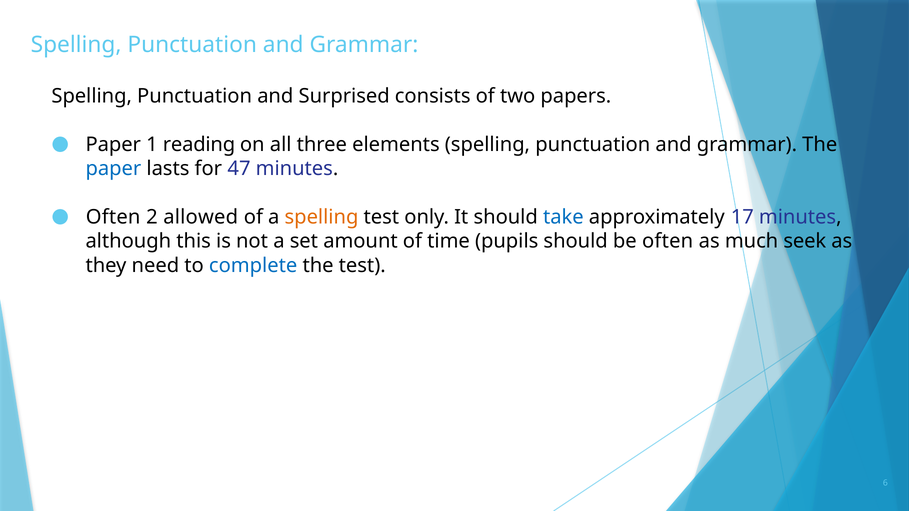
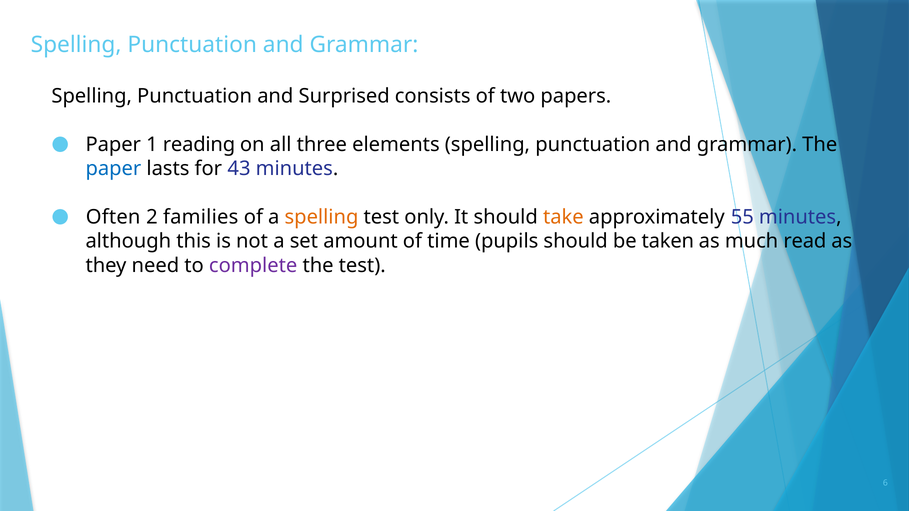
47: 47 -> 43 (239, 169)
allowed: allowed -> families (201, 217)
take colour: blue -> orange (563, 217)
17: 17 -> 55 (742, 217)
be often: often -> taken (668, 241)
seek: seek -> read (805, 241)
complete colour: blue -> purple (253, 266)
